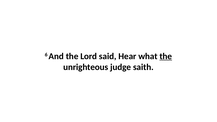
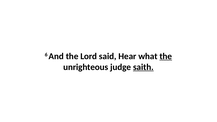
saith underline: none -> present (143, 67)
